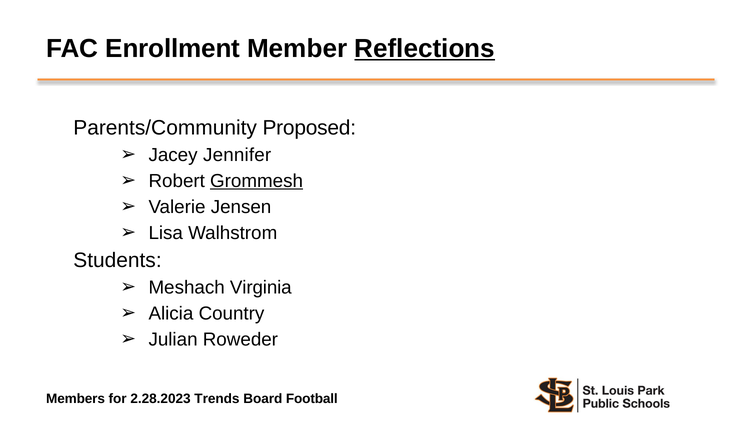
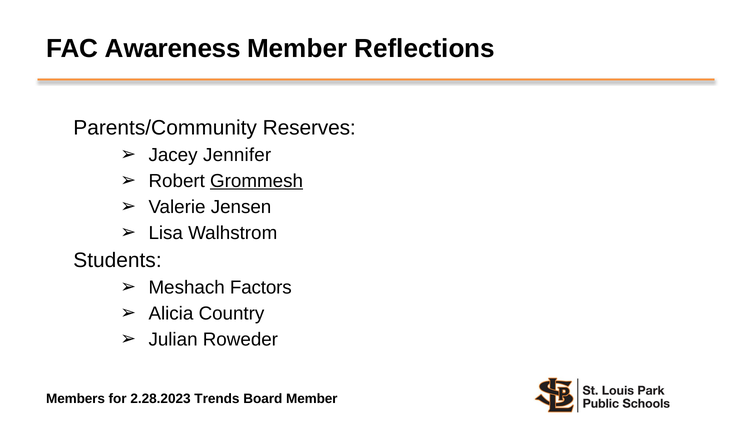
Enrollment: Enrollment -> Awareness (173, 48)
Reflections underline: present -> none (425, 48)
Proposed: Proposed -> Reserves (309, 128)
Virginia: Virginia -> Factors (261, 288)
Board Football: Football -> Member (312, 399)
